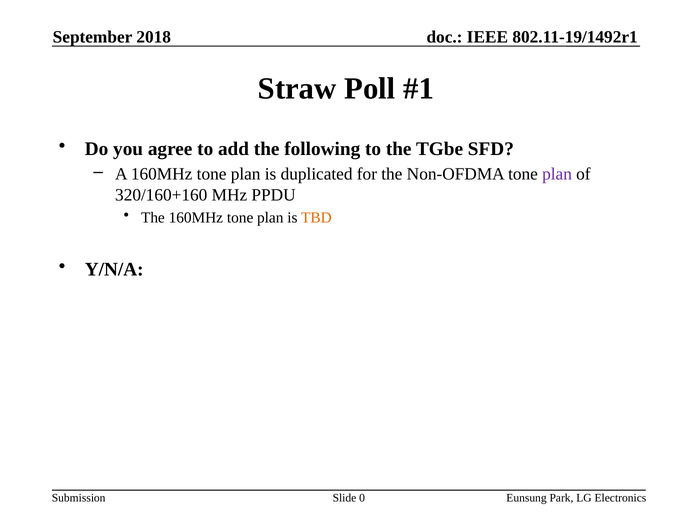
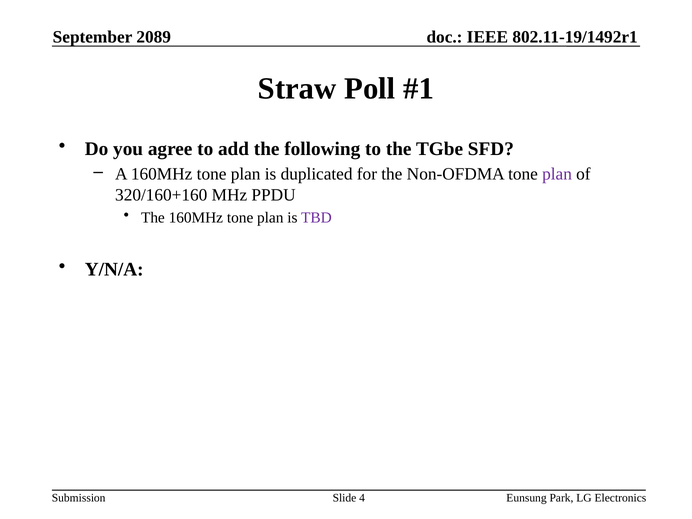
2018: 2018 -> 2089 (154, 37)
TBD colour: orange -> purple (316, 218)
0: 0 -> 4 (362, 498)
